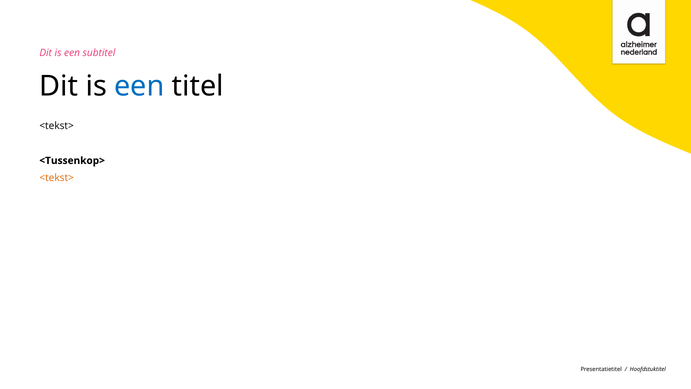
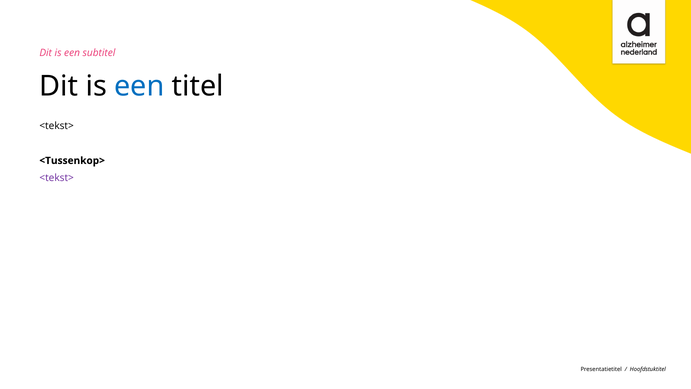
<tekst> colour: orange -> purple (57, 178)
